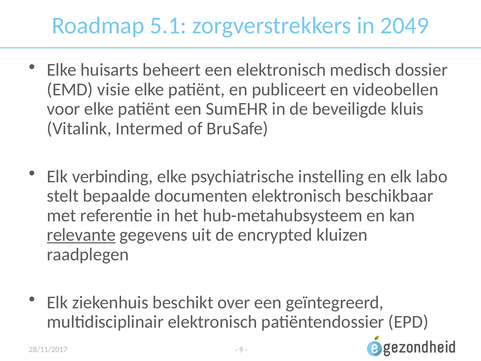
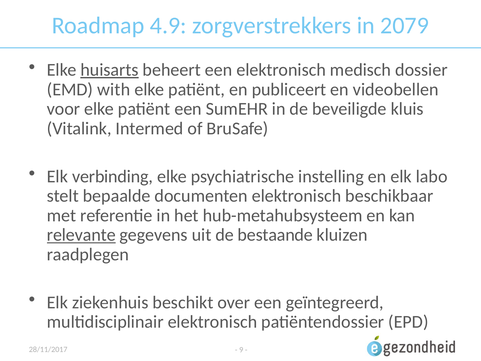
5.1: 5.1 -> 4.9 (168, 26)
2049: 2049 -> 2079 (405, 26)
huisarts underline: none -> present (110, 70)
visie: visie -> with (114, 89)
encrypted: encrypted -> bestaande (275, 235)
